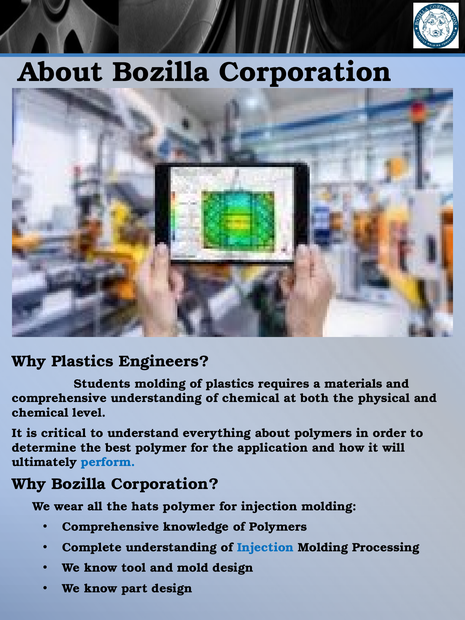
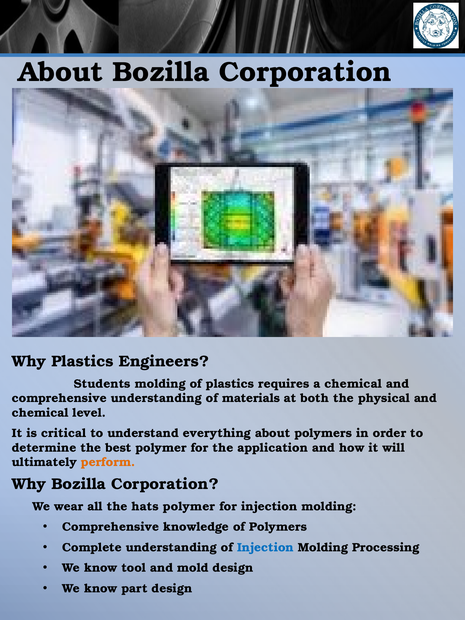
a materials: materials -> chemical (353, 384)
of chemical: chemical -> materials (251, 398)
perform colour: blue -> orange (108, 462)
